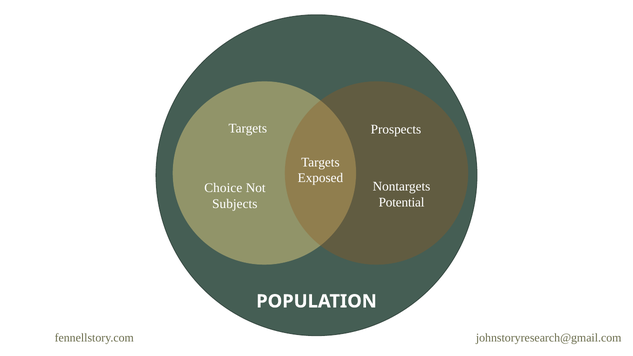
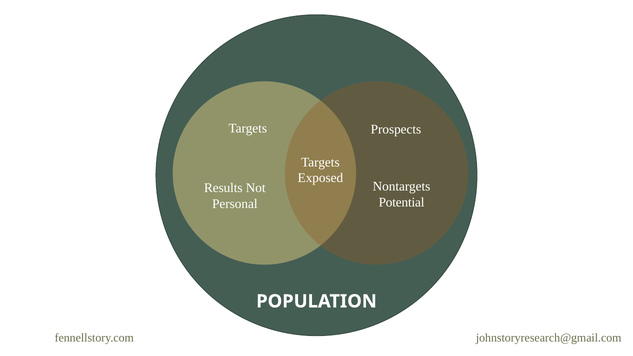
Choice: Choice -> Results (223, 188)
Subjects: Subjects -> Personal (235, 204)
